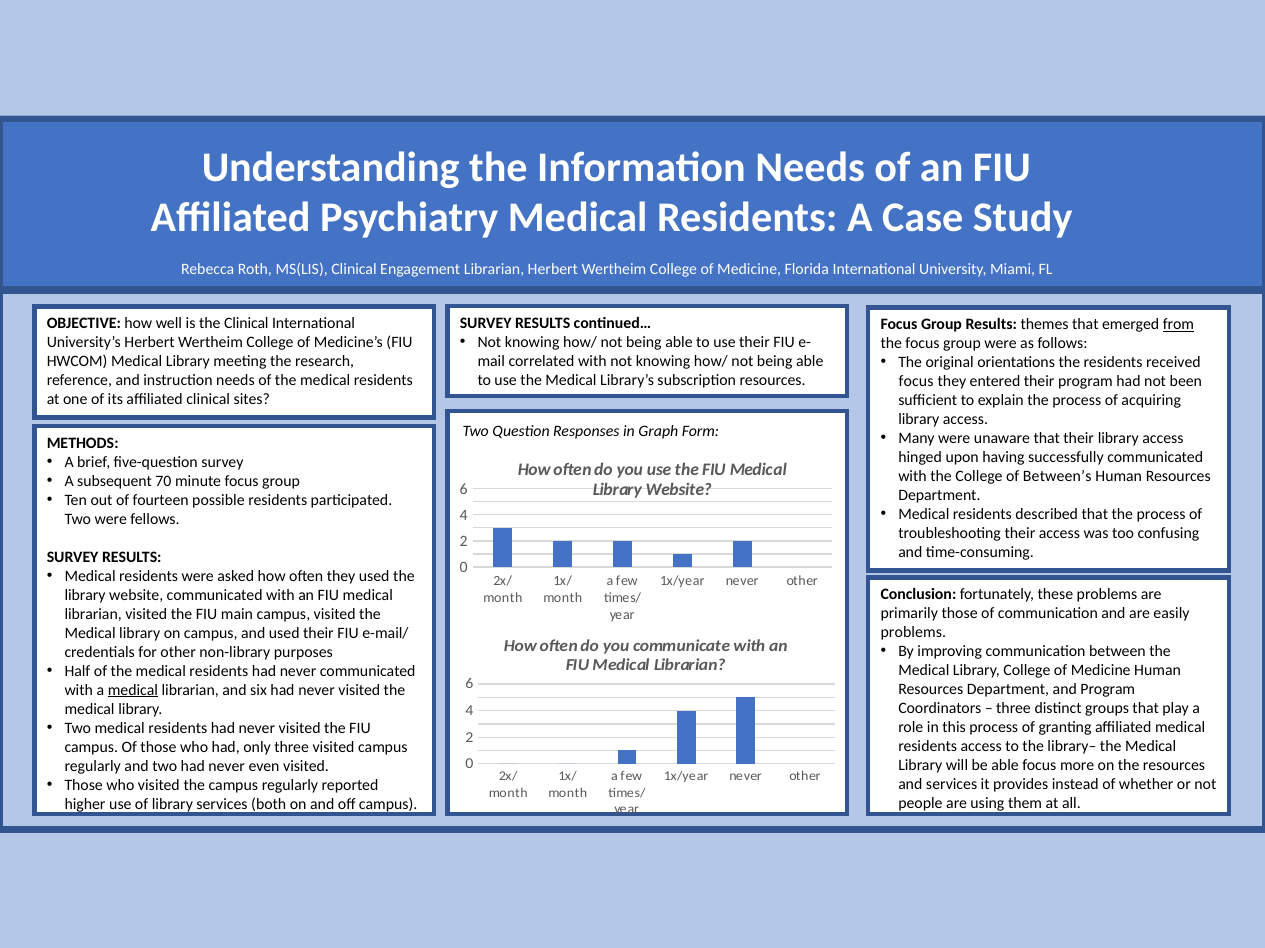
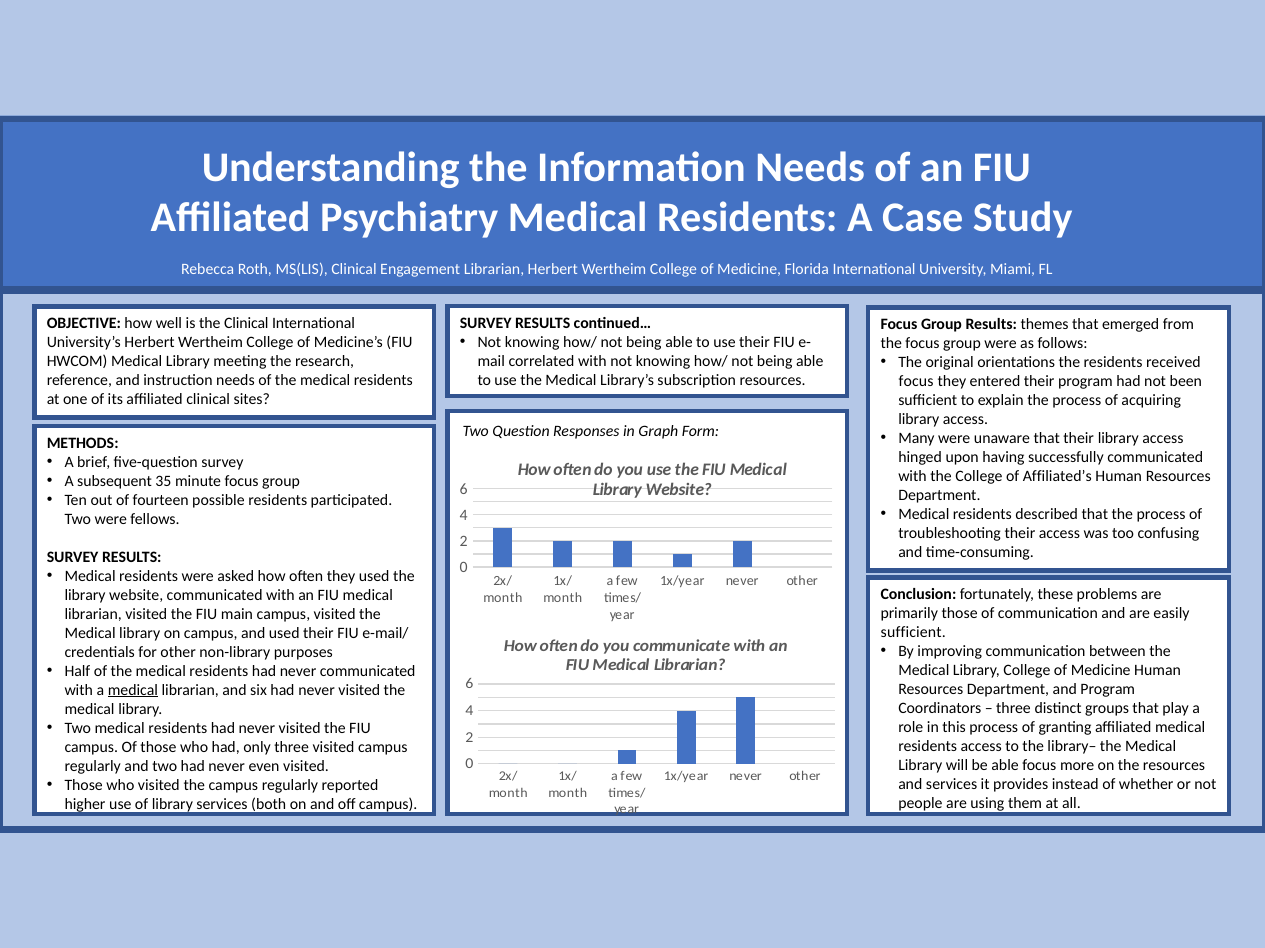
from underline: present -> none (1178, 325)
Between’s: Between’s -> Affiliated’s (1057, 477)
70: 70 -> 35 (164, 481)
problems: problems -> sufficient (913, 633)
